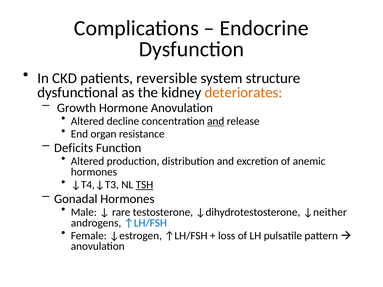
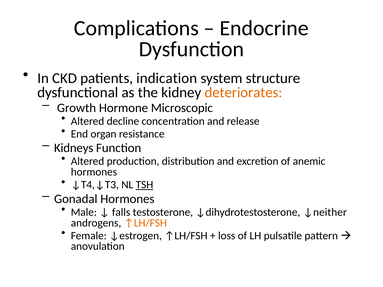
reversible: reversible -> indication (167, 78)
Hormone Anovulation: Anovulation -> Microscopic (182, 108)
and underline: present -> none (216, 121)
Deficits: Deficits -> Kidneys (74, 148)
rare: rare -> falls (121, 212)
↑LH/FSH colour: blue -> orange (145, 223)
